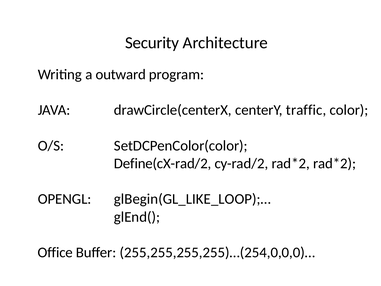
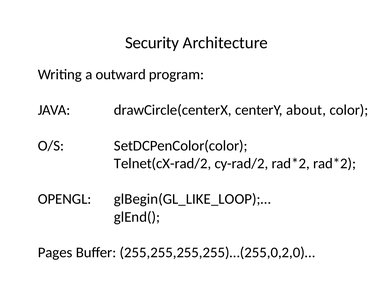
traffic: traffic -> about (306, 110)
Define(cX-rad/2: Define(cX-rad/2 -> Telnet(cX-rad/2 (163, 163)
Office: Office -> Pages (55, 252)
255,255,255,255)…(254,0,0,0)…: 255,255,255,255)…(254,0,0,0)… -> 255,255,255,255)…(255,0,2,0)… (217, 252)
